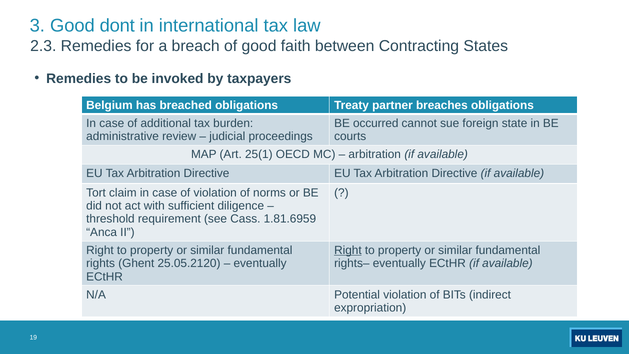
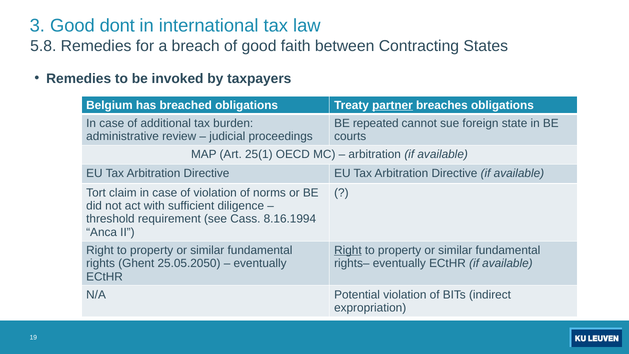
2.3: 2.3 -> 5.8 (43, 46)
partner underline: none -> present (392, 105)
occurred: occurred -> repeated (376, 123)
1.81.6959: 1.81.6959 -> 8.16.1994 (290, 219)
25.05.2120: 25.05.2120 -> 25.05.2050 (189, 263)
